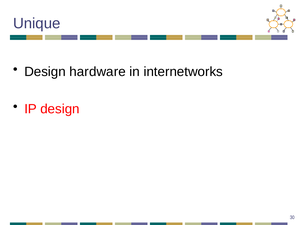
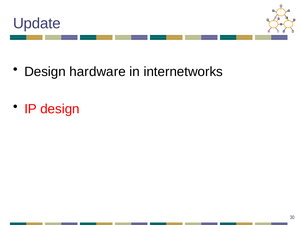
Unique: Unique -> Update (37, 24)
